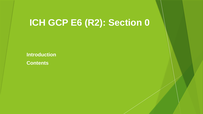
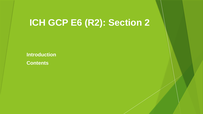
0: 0 -> 2 (147, 23)
